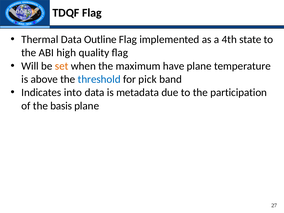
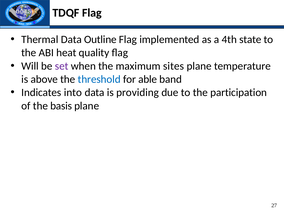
high: high -> heat (66, 53)
set colour: orange -> purple (62, 66)
have: have -> sites (174, 66)
pick: pick -> able (148, 79)
metadata: metadata -> providing (138, 93)
